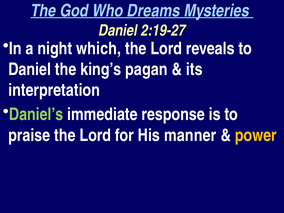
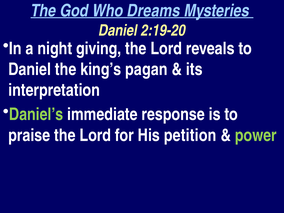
2:19-27: 2:19-27 -> 2:19-20 (163, 30)
which: which -> giving (99, 49)
manner: manner -> petition (190, 135)
power colour: yellow -> light green (256, 135)
